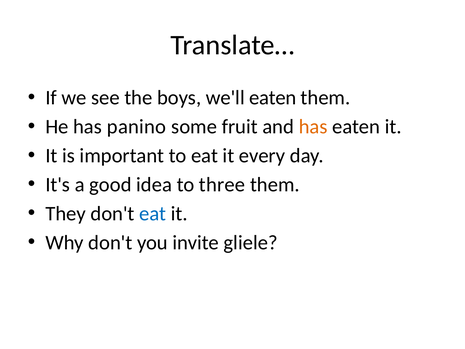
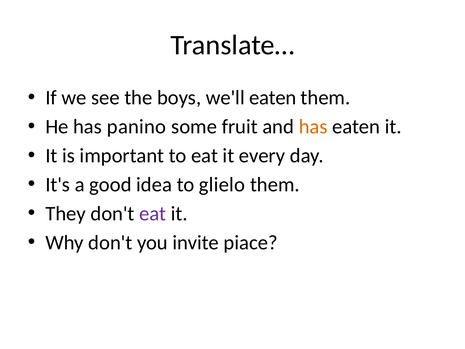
three: three -> glielo (222, 184)
eat colour: blue -> purple (153, 213)
gliele: gliele -> piace (251, 242)
